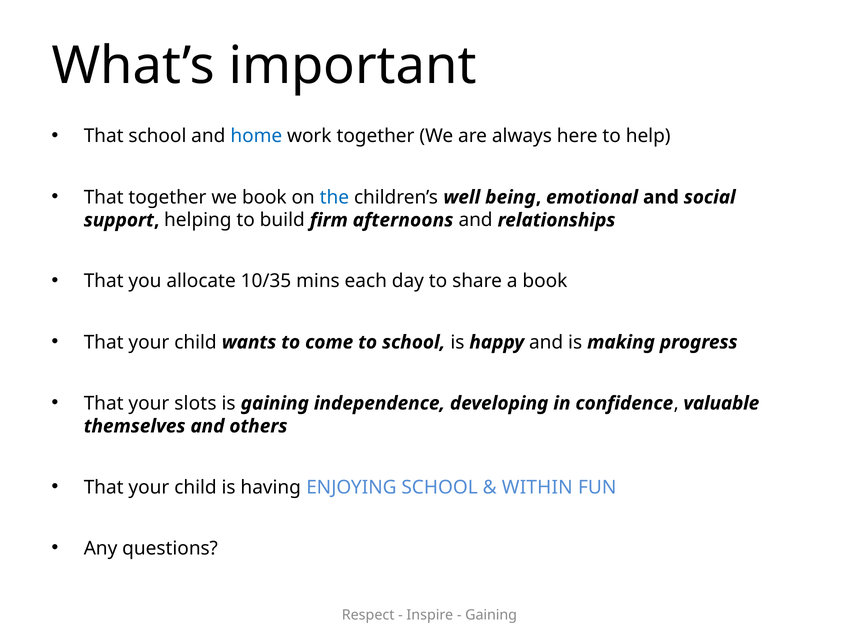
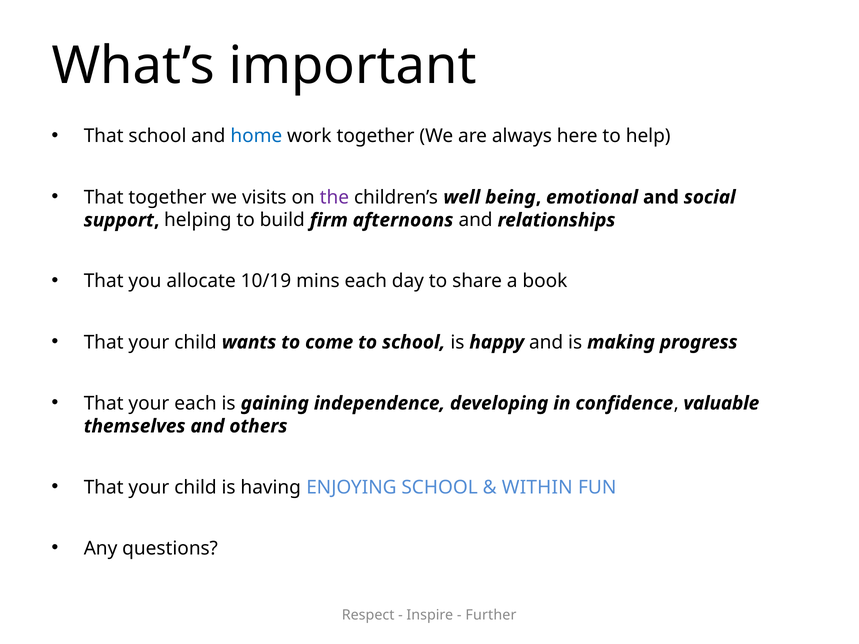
we book: book -> visits (264, 197)
the colour: blue -> purple (334, 197)
10/35: 10/35 -> 10/19 (266, 281)
your slots: slots -> each (195, 403)
Gaining: Gaining -> Further (491, 615)
